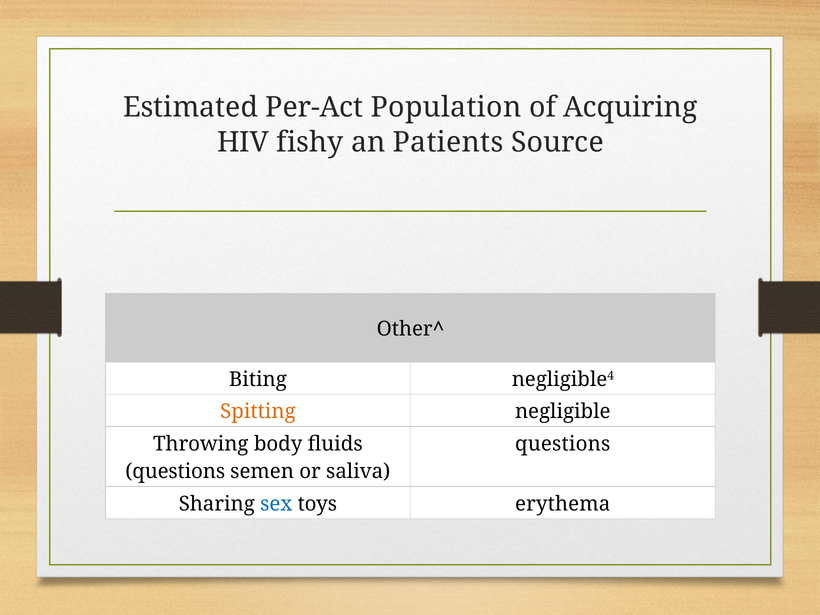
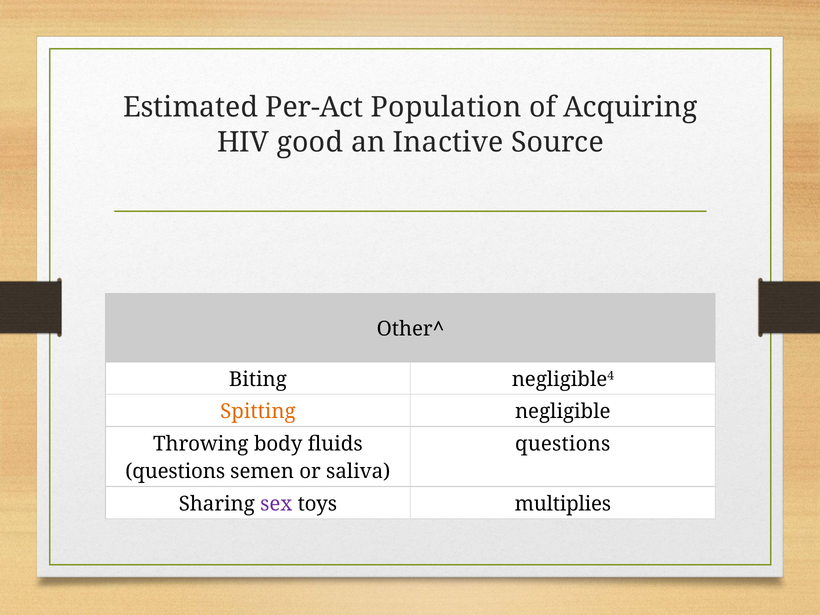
fishy: fishy -> good (310, 142)
Patients: Patients -> Inactive (448, 142)
sex colour: blue -> purple (276, 504)
erythema: erythema -> multiplies (563, 504)
